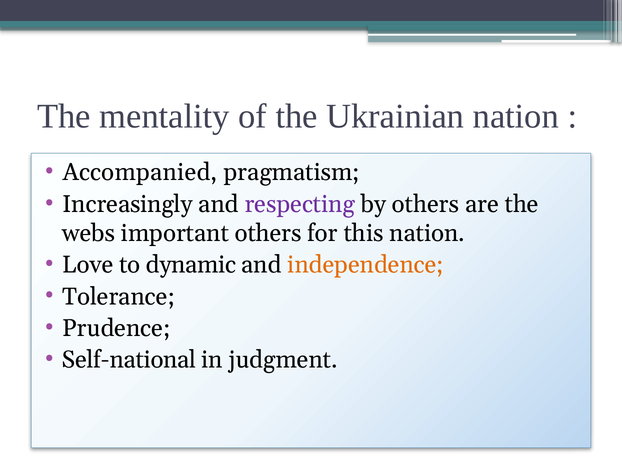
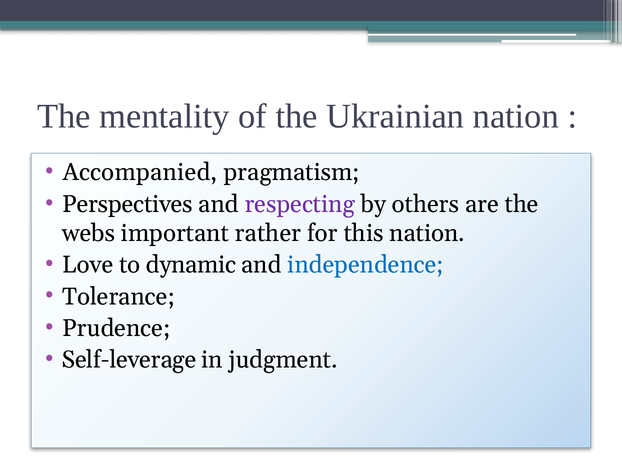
Increasingly: Increasingly -> Perspectives (127, 204)
important others: others -> rather (268, 233)
independence colour: orange -> blue (366, 265)
Self-national: Self-national -> Self-leverage (129, 360)
